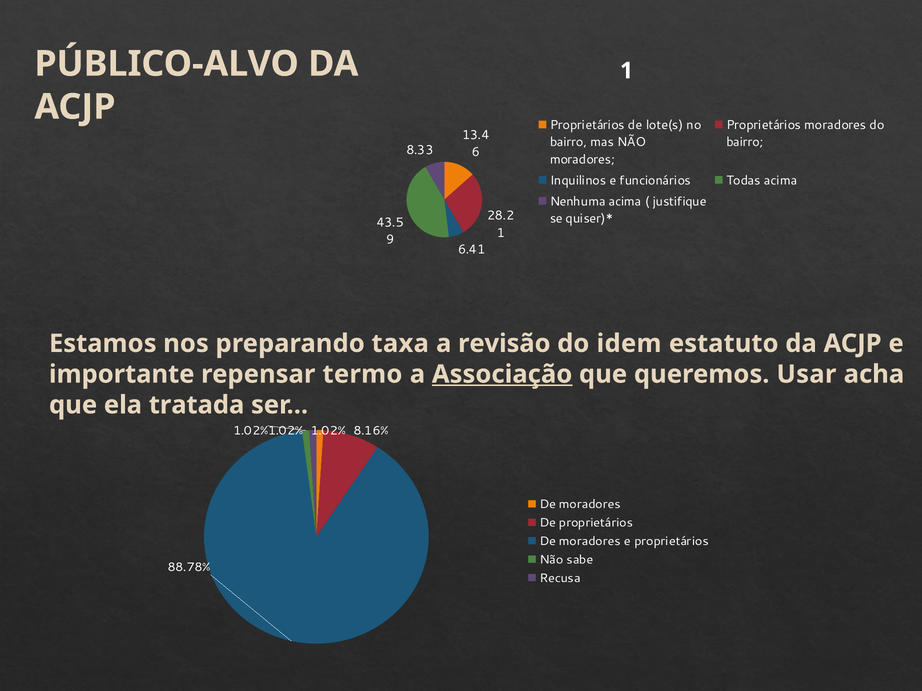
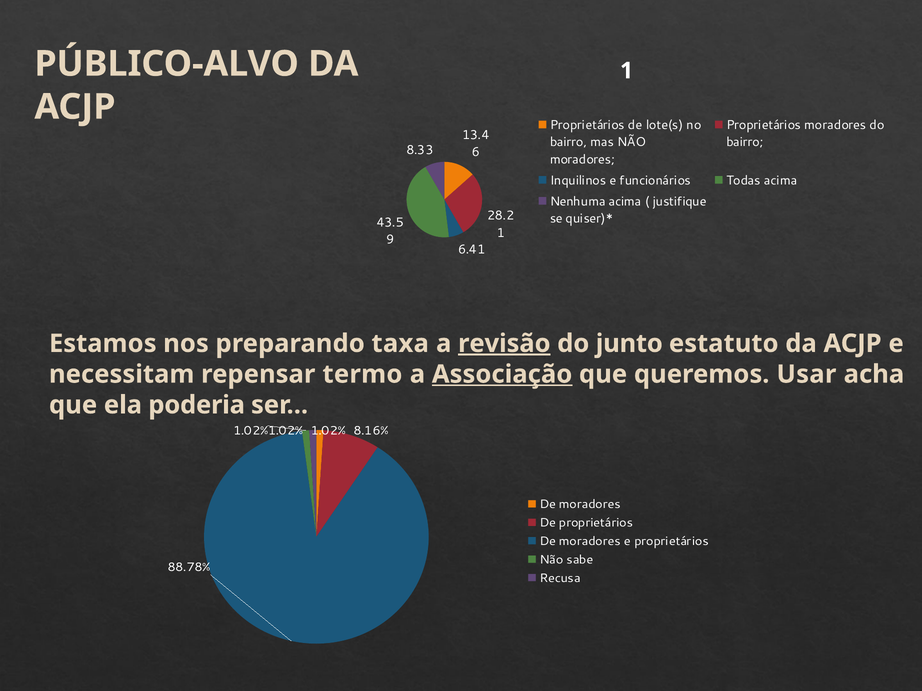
revisão underline: none -> present (504, 344)
idem: idem -> junto (629, 344)
importante: importante -> necessitam (122, 374)
tratada: tratada -> poderia (197, 405)
